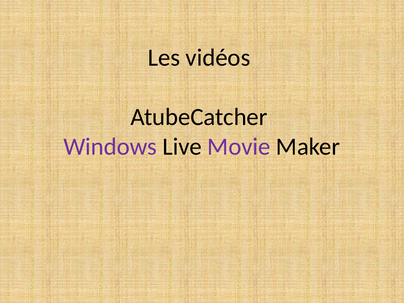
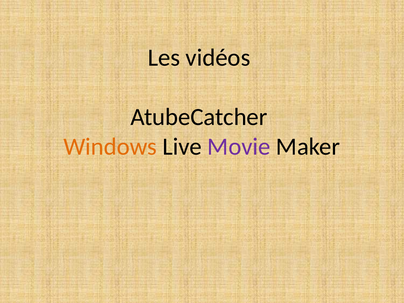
Windows colour: purple -> orange (110, 147)
